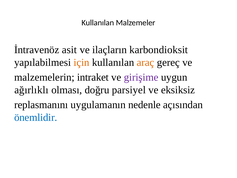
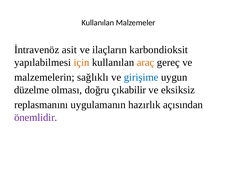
intraket: intraket -> sağlıklı (93, 77)
girişime colour: purple -> blue (141, 77)
ağırlıklı: ağırlıklı -> düzelme (32, 90)
parsiyel: parsiyel -> çıkabilir (129, 90)
nedenle: nedenle -> hazırlık (144, 105)
önemlidir colour: blue -> purple (36, 117)
